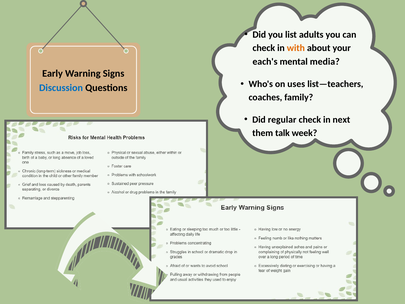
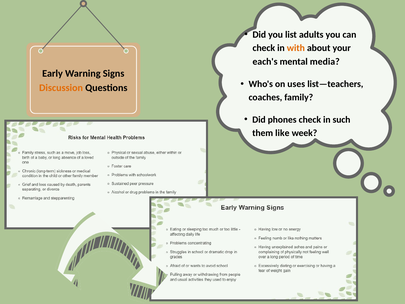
Discussion colour: blue -> orange (61, 88)
regular: regular -> phones (282, 120)
next: next -> such (341, 120)
talk: talk -> like (282, 133)
